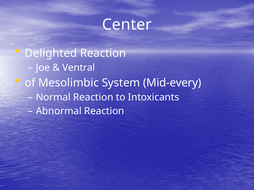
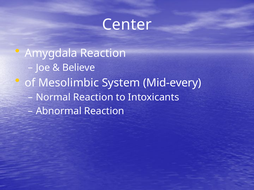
Delighted: Delighted -> Amygdala (51, 53)
Ventral: Ventral -> Believe (79, 68)
